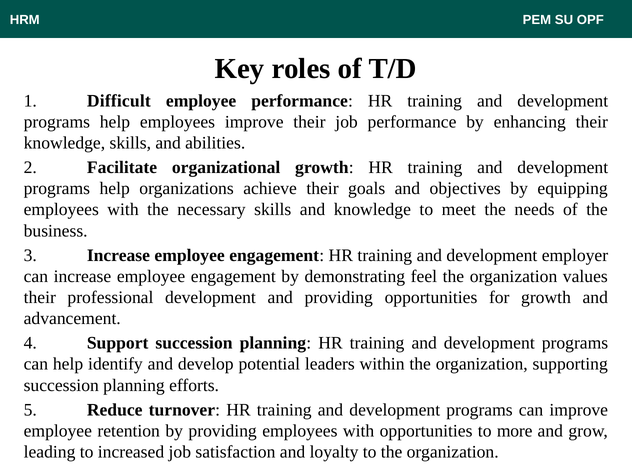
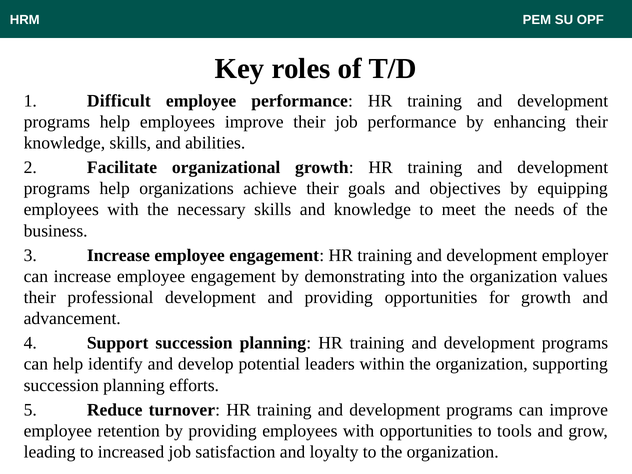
feel: feel -> into (424, 276)
more: more -> tools (514, 431)
